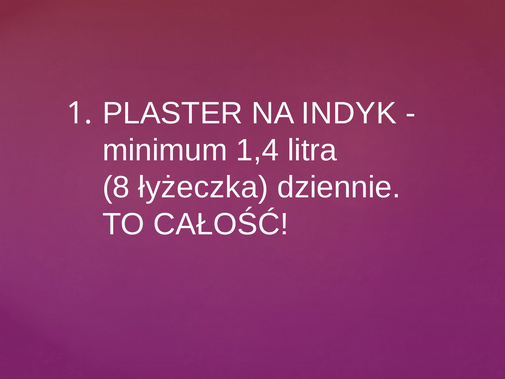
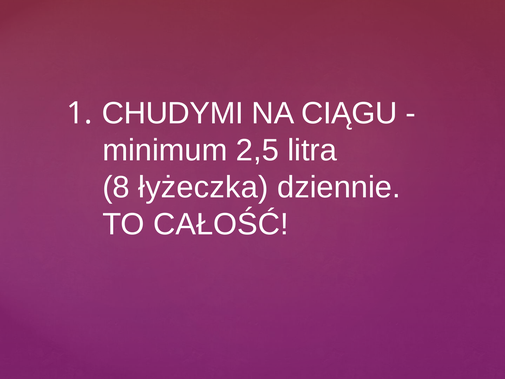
PLASTER: PLASTER -> CHUDYMI (173, 113)
INDYK: INDYK -> CIĄGU (349, 113)
1,4: 1,4 -> 2,5 (257, 150)
